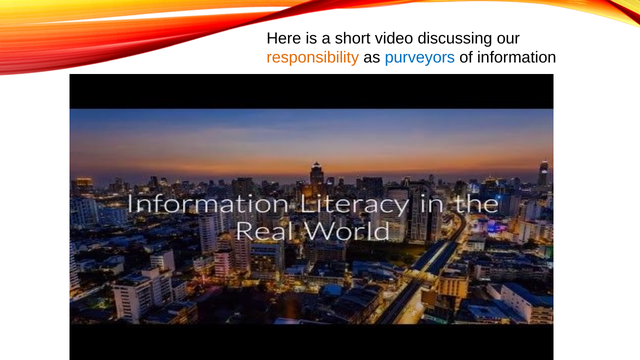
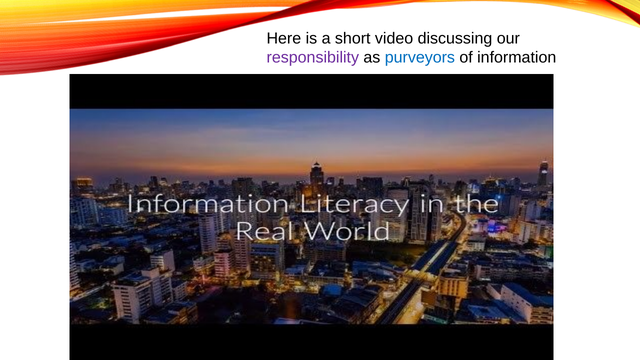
responsibility colour: orange -> purple (313, 58)
